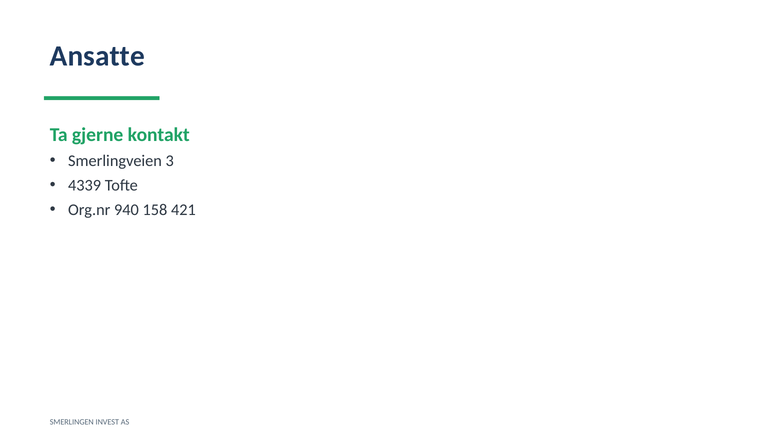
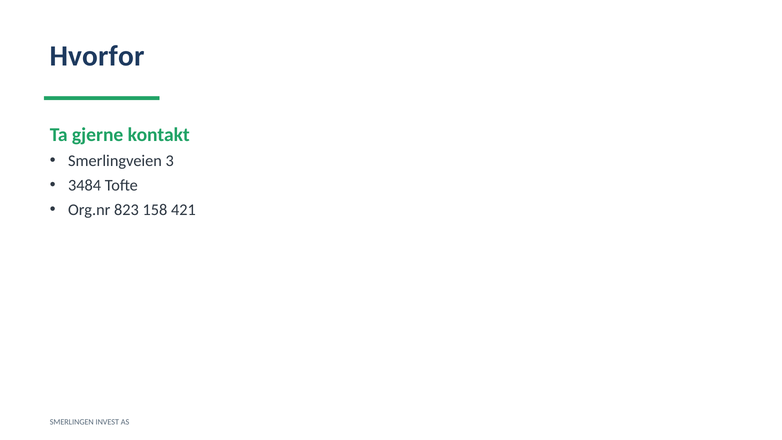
Ansatte: Ansatte -> Hvorfor (97, 56)
4339: 4339 -> 3484 (85, 185)
940: 940 -> 823 (126, 210)
